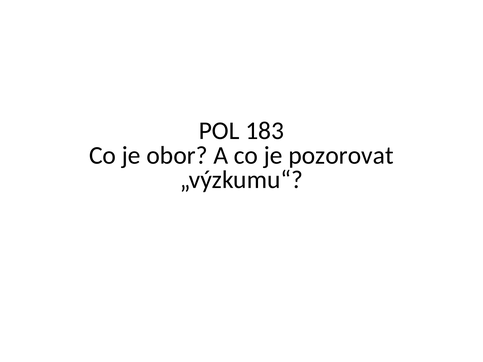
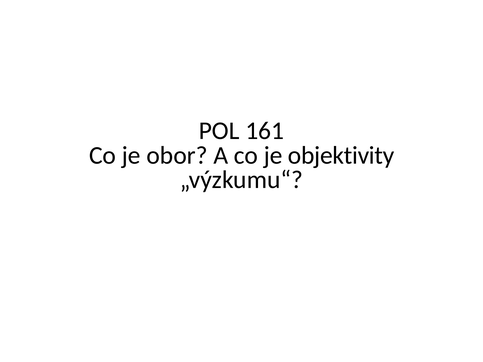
183: 183 -> 161 (265, 131)
pozorovat: pozorovat -> objektivity (341, 155)
